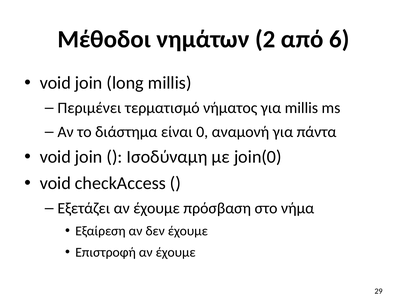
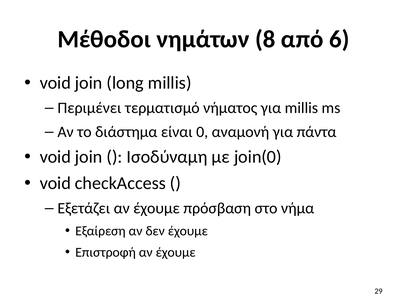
2: 2 -> 8 (265, 39)
